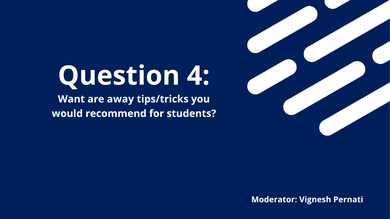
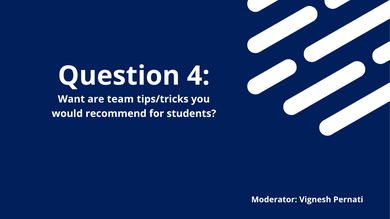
away: away -> team (120, 99)
